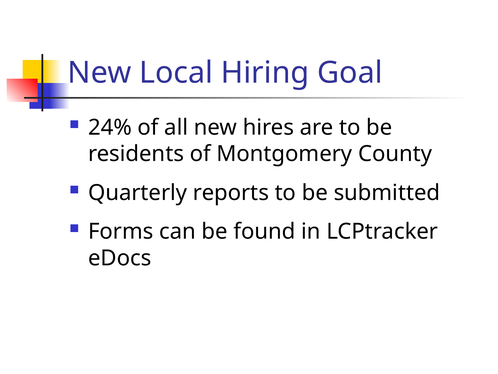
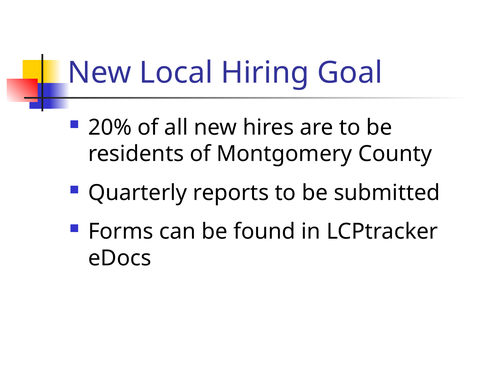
24%: 24% -> 20% (110, 127)
